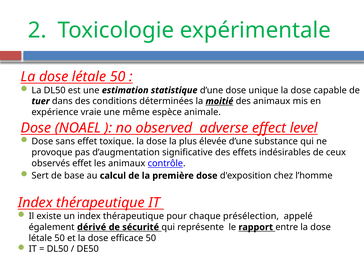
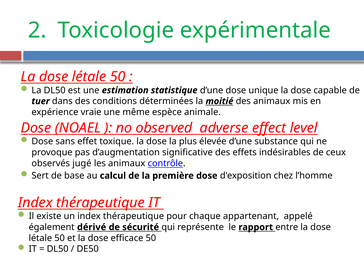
observés effet: effet -> jugé (82, 163)
présélection: présélection -> appartenant (251, 216)
